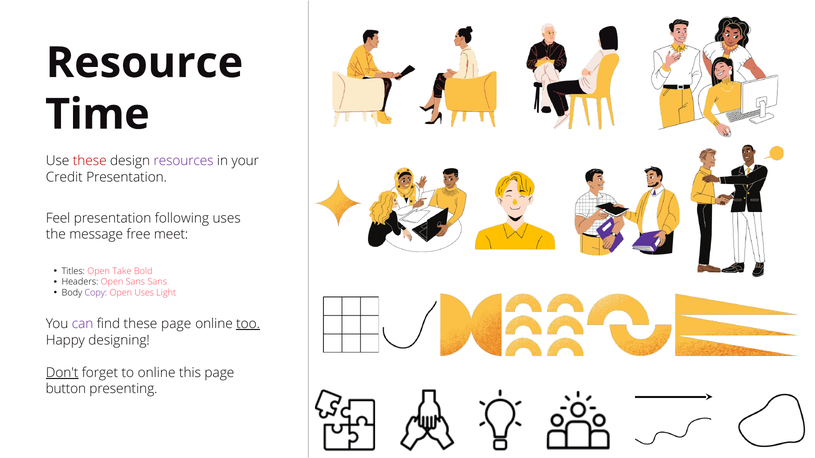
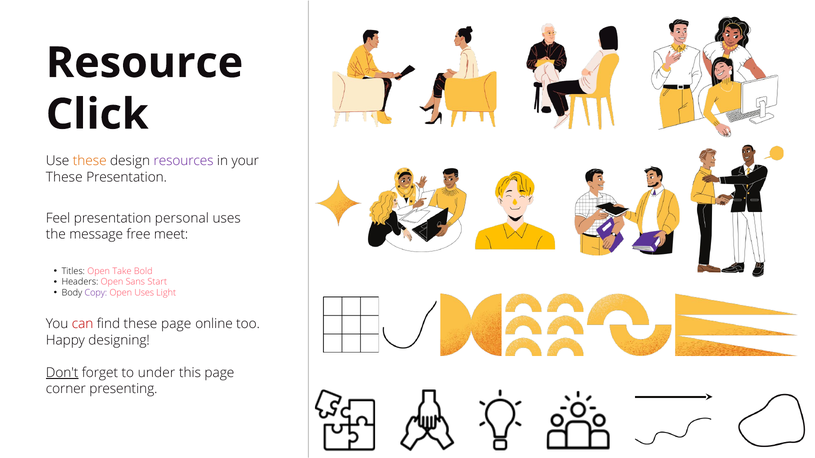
Time: Time -> Click (97, 115)
these colour: red -> orange (90, 161)
Credit: Credit -> These (64, 177)
following: following -> personal (182, 218)
Sans Sans: Sans -> Start (157, 282)
can colour: purple -> red (83, 324)
too underline: present -> none (248, 324)
to online: online -> under (157, 373)
button: button -> corner (66, 389)
